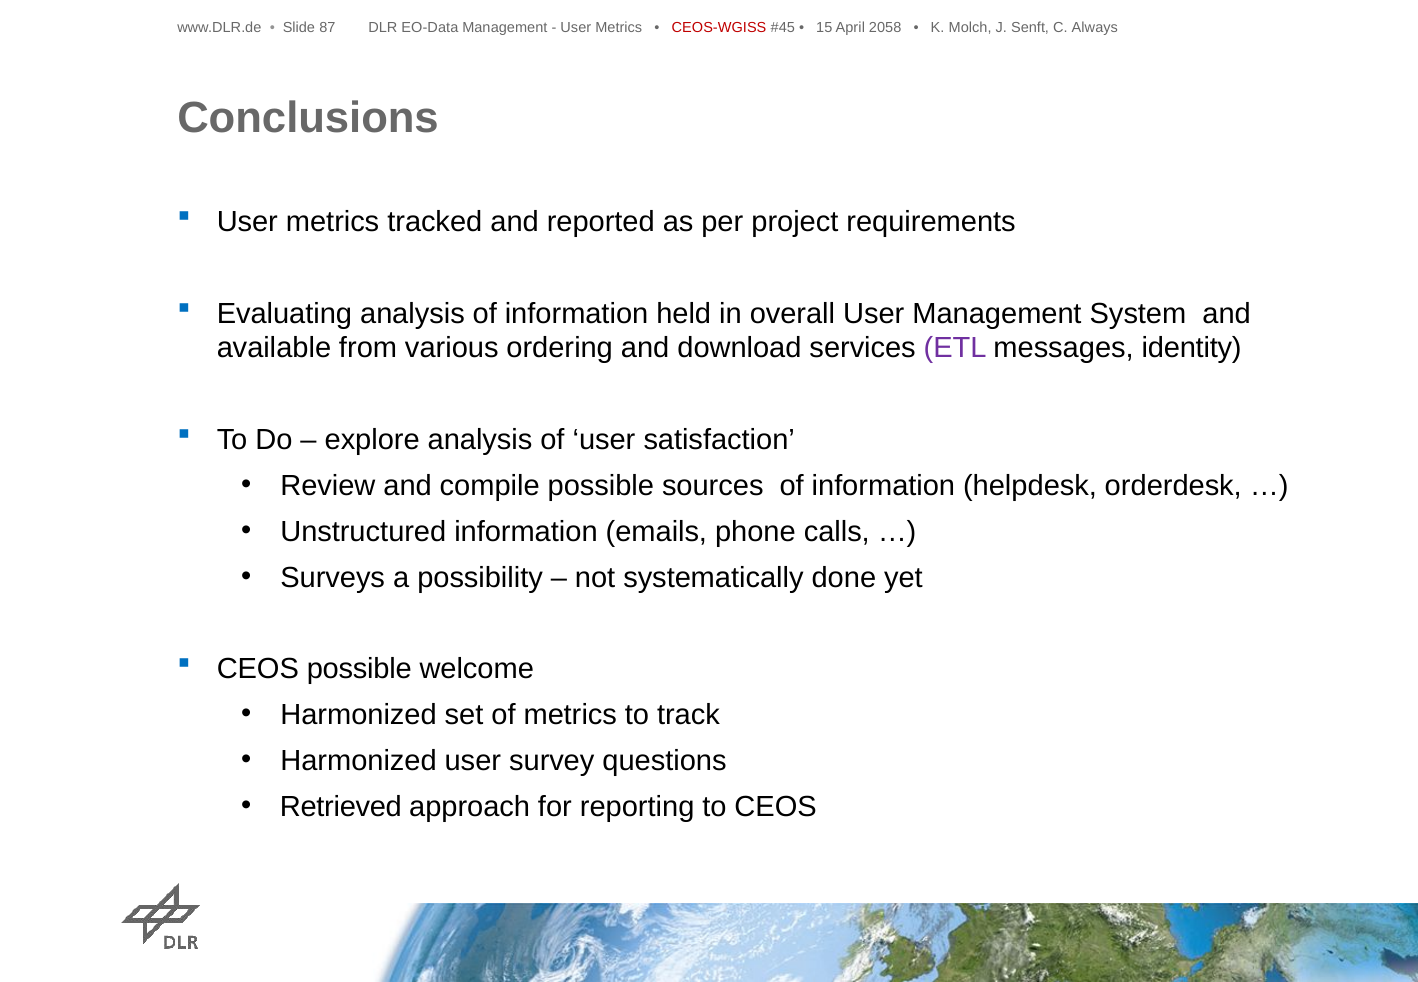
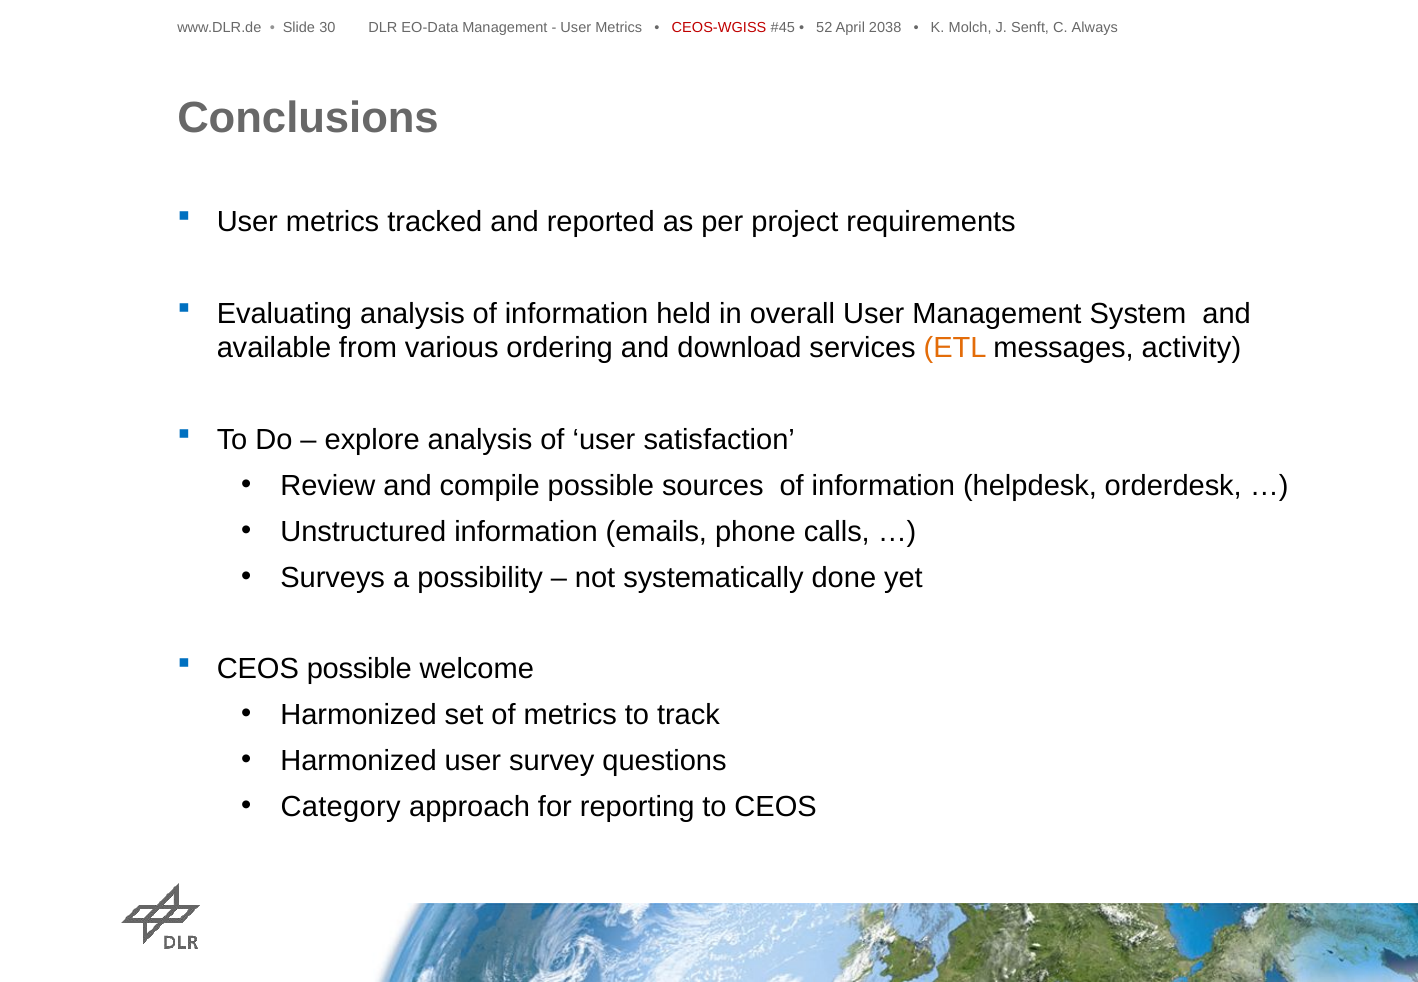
87: 87 -> 30 (327, 27)
15: 15 -> 52 (824, 27)
2058: 2058 -> 2038 (885, 27)
ETL colour: purple -> orange (955, 348)
identity: identity -> activity (1191, 348)
Retrieved: Retrieved -> Category (341, 806)
